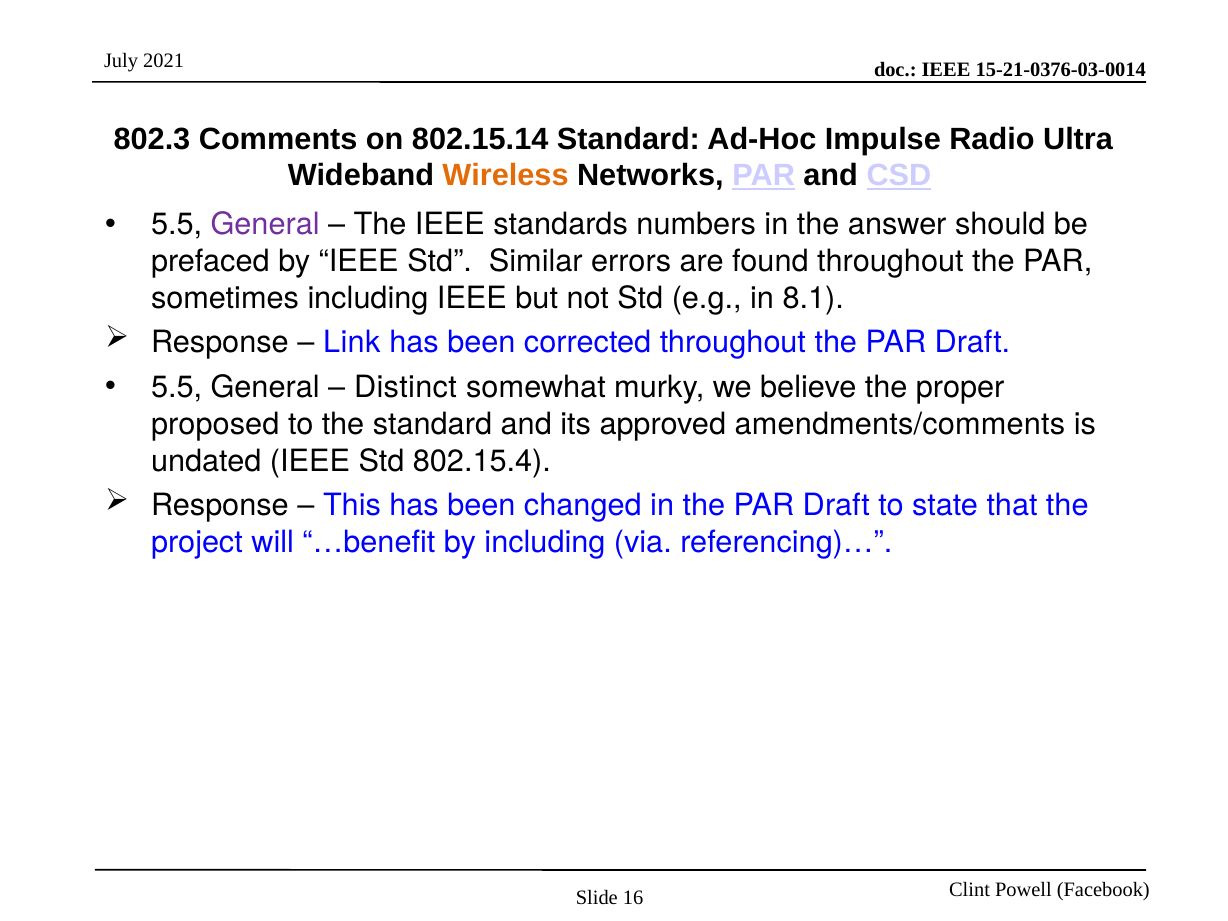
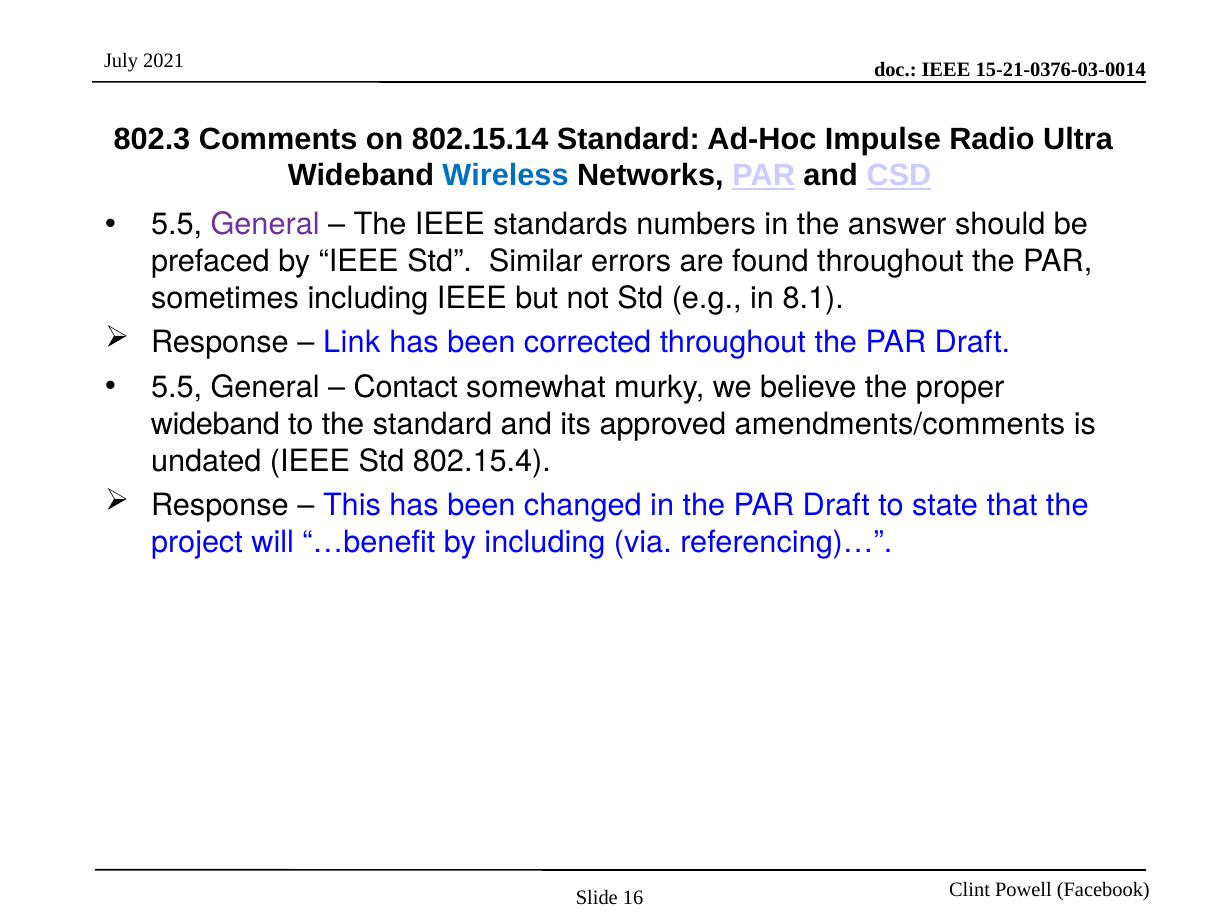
Wireless colour: orange -> blue (506, 176)
Distinct: Distinct -> Contact (406, 387)
proposed: proposed -> wideband (215, 424)
